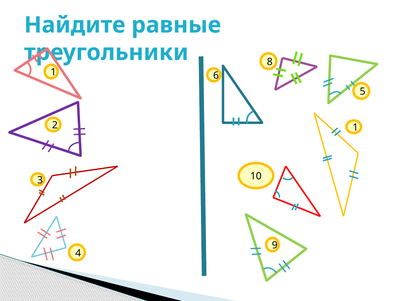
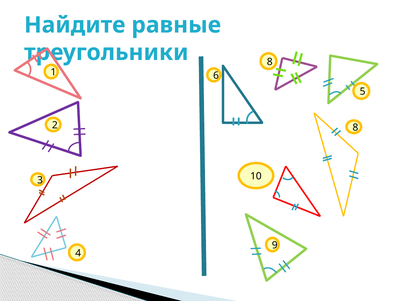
2 1: 1 -> 8 (355, 128)
